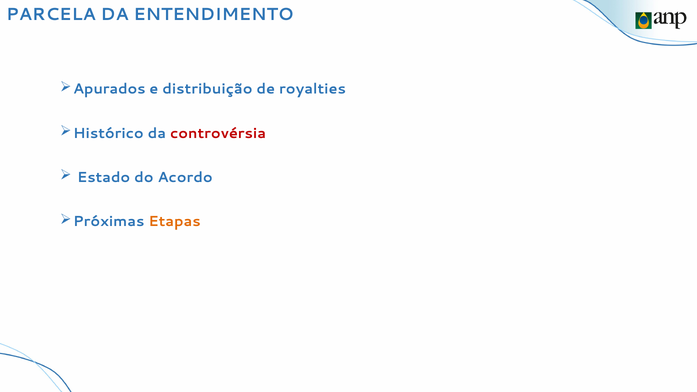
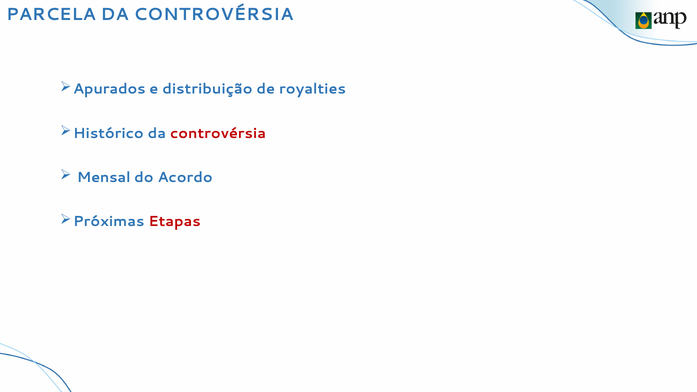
ENTENDIMENTO: ENTENDIMENTO -> CONTROVÉRSIA (213, 15)
Estado: Estado -> Mensal (104, 178)
Etapas colour: orange -> red (175, 222)
